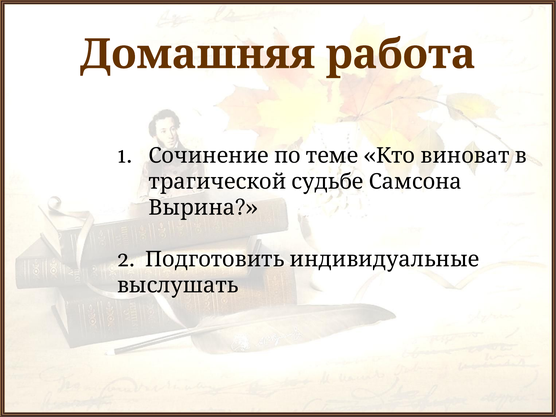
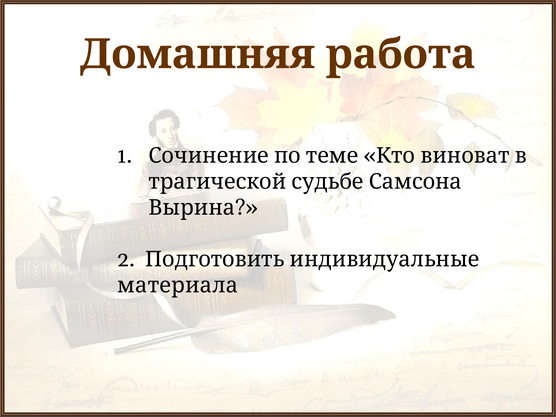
выслушать: выслушать -> материала (178, 285)
